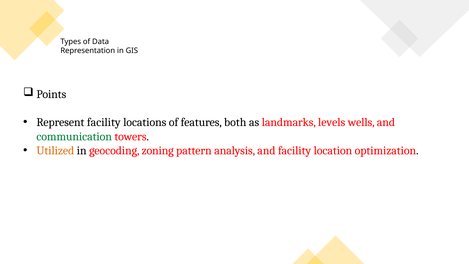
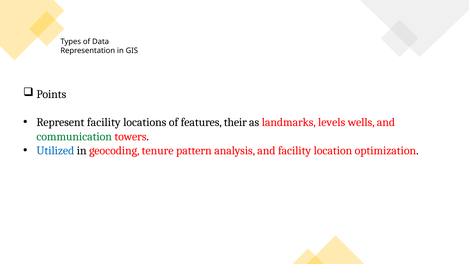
both: both -> their (235, 122)
Utilized colour: orange -> blue (55, 150)
zoning: zoning -> tenure (158, 150)
